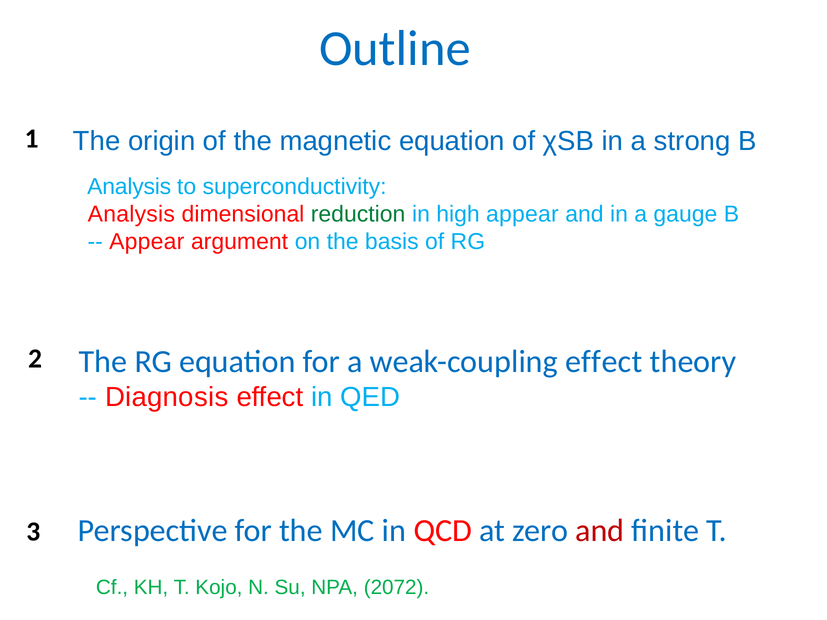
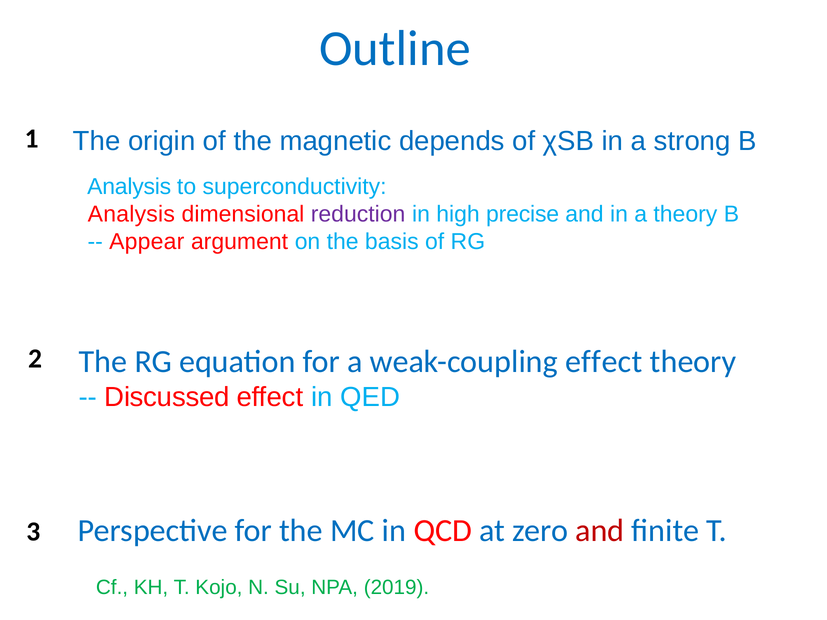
magnetic equation: equation -> depends (452, 141)
reduction colour: green -> purple (358, 214)
high appear: appear -> precise (523, 214)
a gauge: gauge -> theory (685, 214)
Diagnosis: Diagnosis -> Discussed (167, 397)
2072: 2072 -> 2019 (396, 588)
